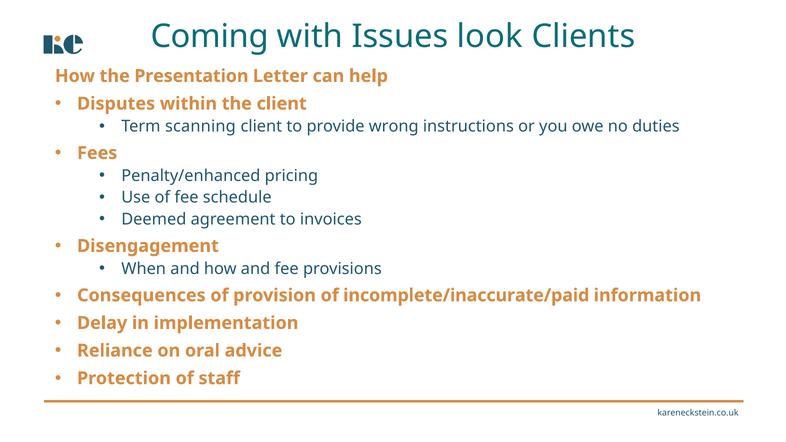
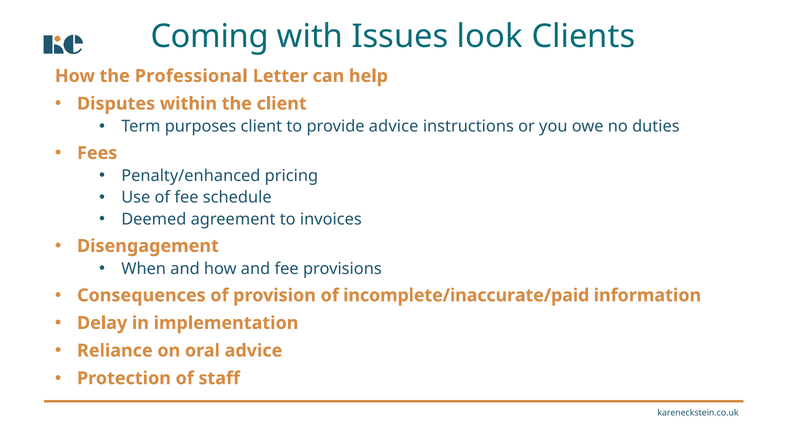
Presentation: Presentation -> Professional (191, 76)
scanning: scanning -> purposes (201, 126)
provide wrong: wrong -> advice (394, 126)
